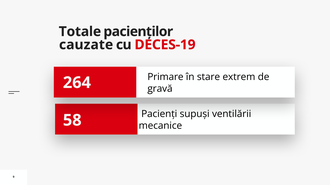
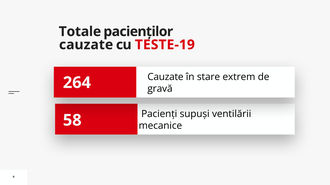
DECES-19: DECES-19 -> TESTE-19 (165, 45)
Primare: Primare -> Cauzate (165, 77)
